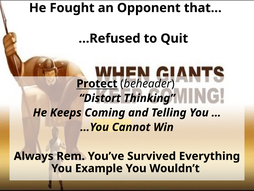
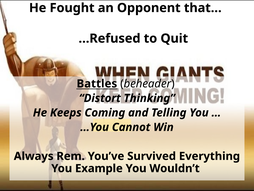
Protect: Protect -> Battles (97, 84)
